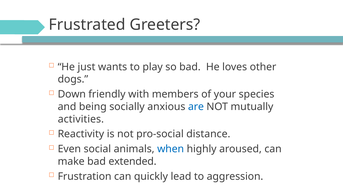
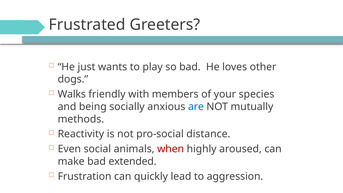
Down: Down -> Walks (72, 94)
activities: activities -> methods (81, 119)
when colour: blue -> red (171, 149)
